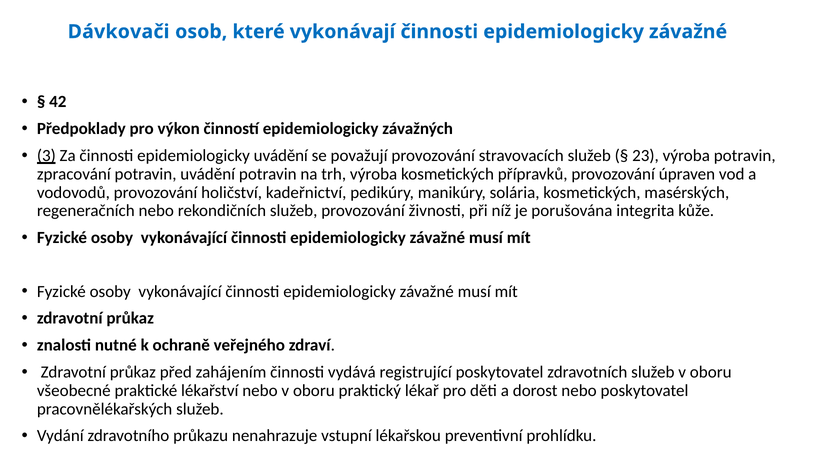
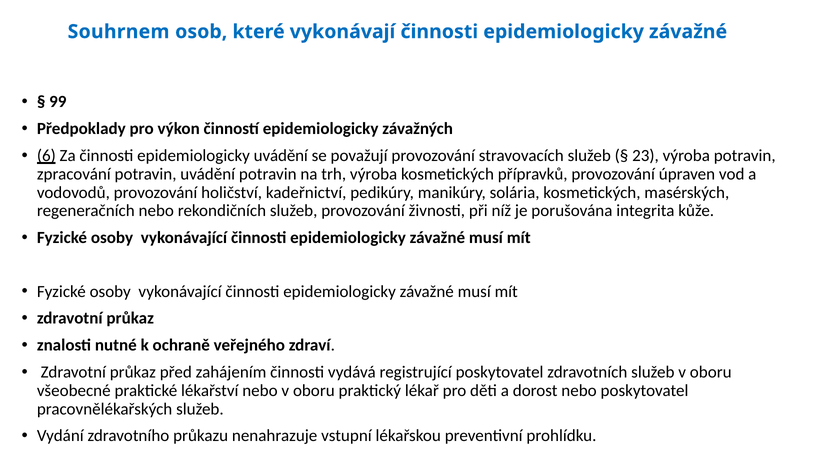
Dávkovači: Dávkovači -> Souhrnem (119, 32)
42: 42 -> 99 (58, 102)
3: 3 -> 6 (46, 156)
